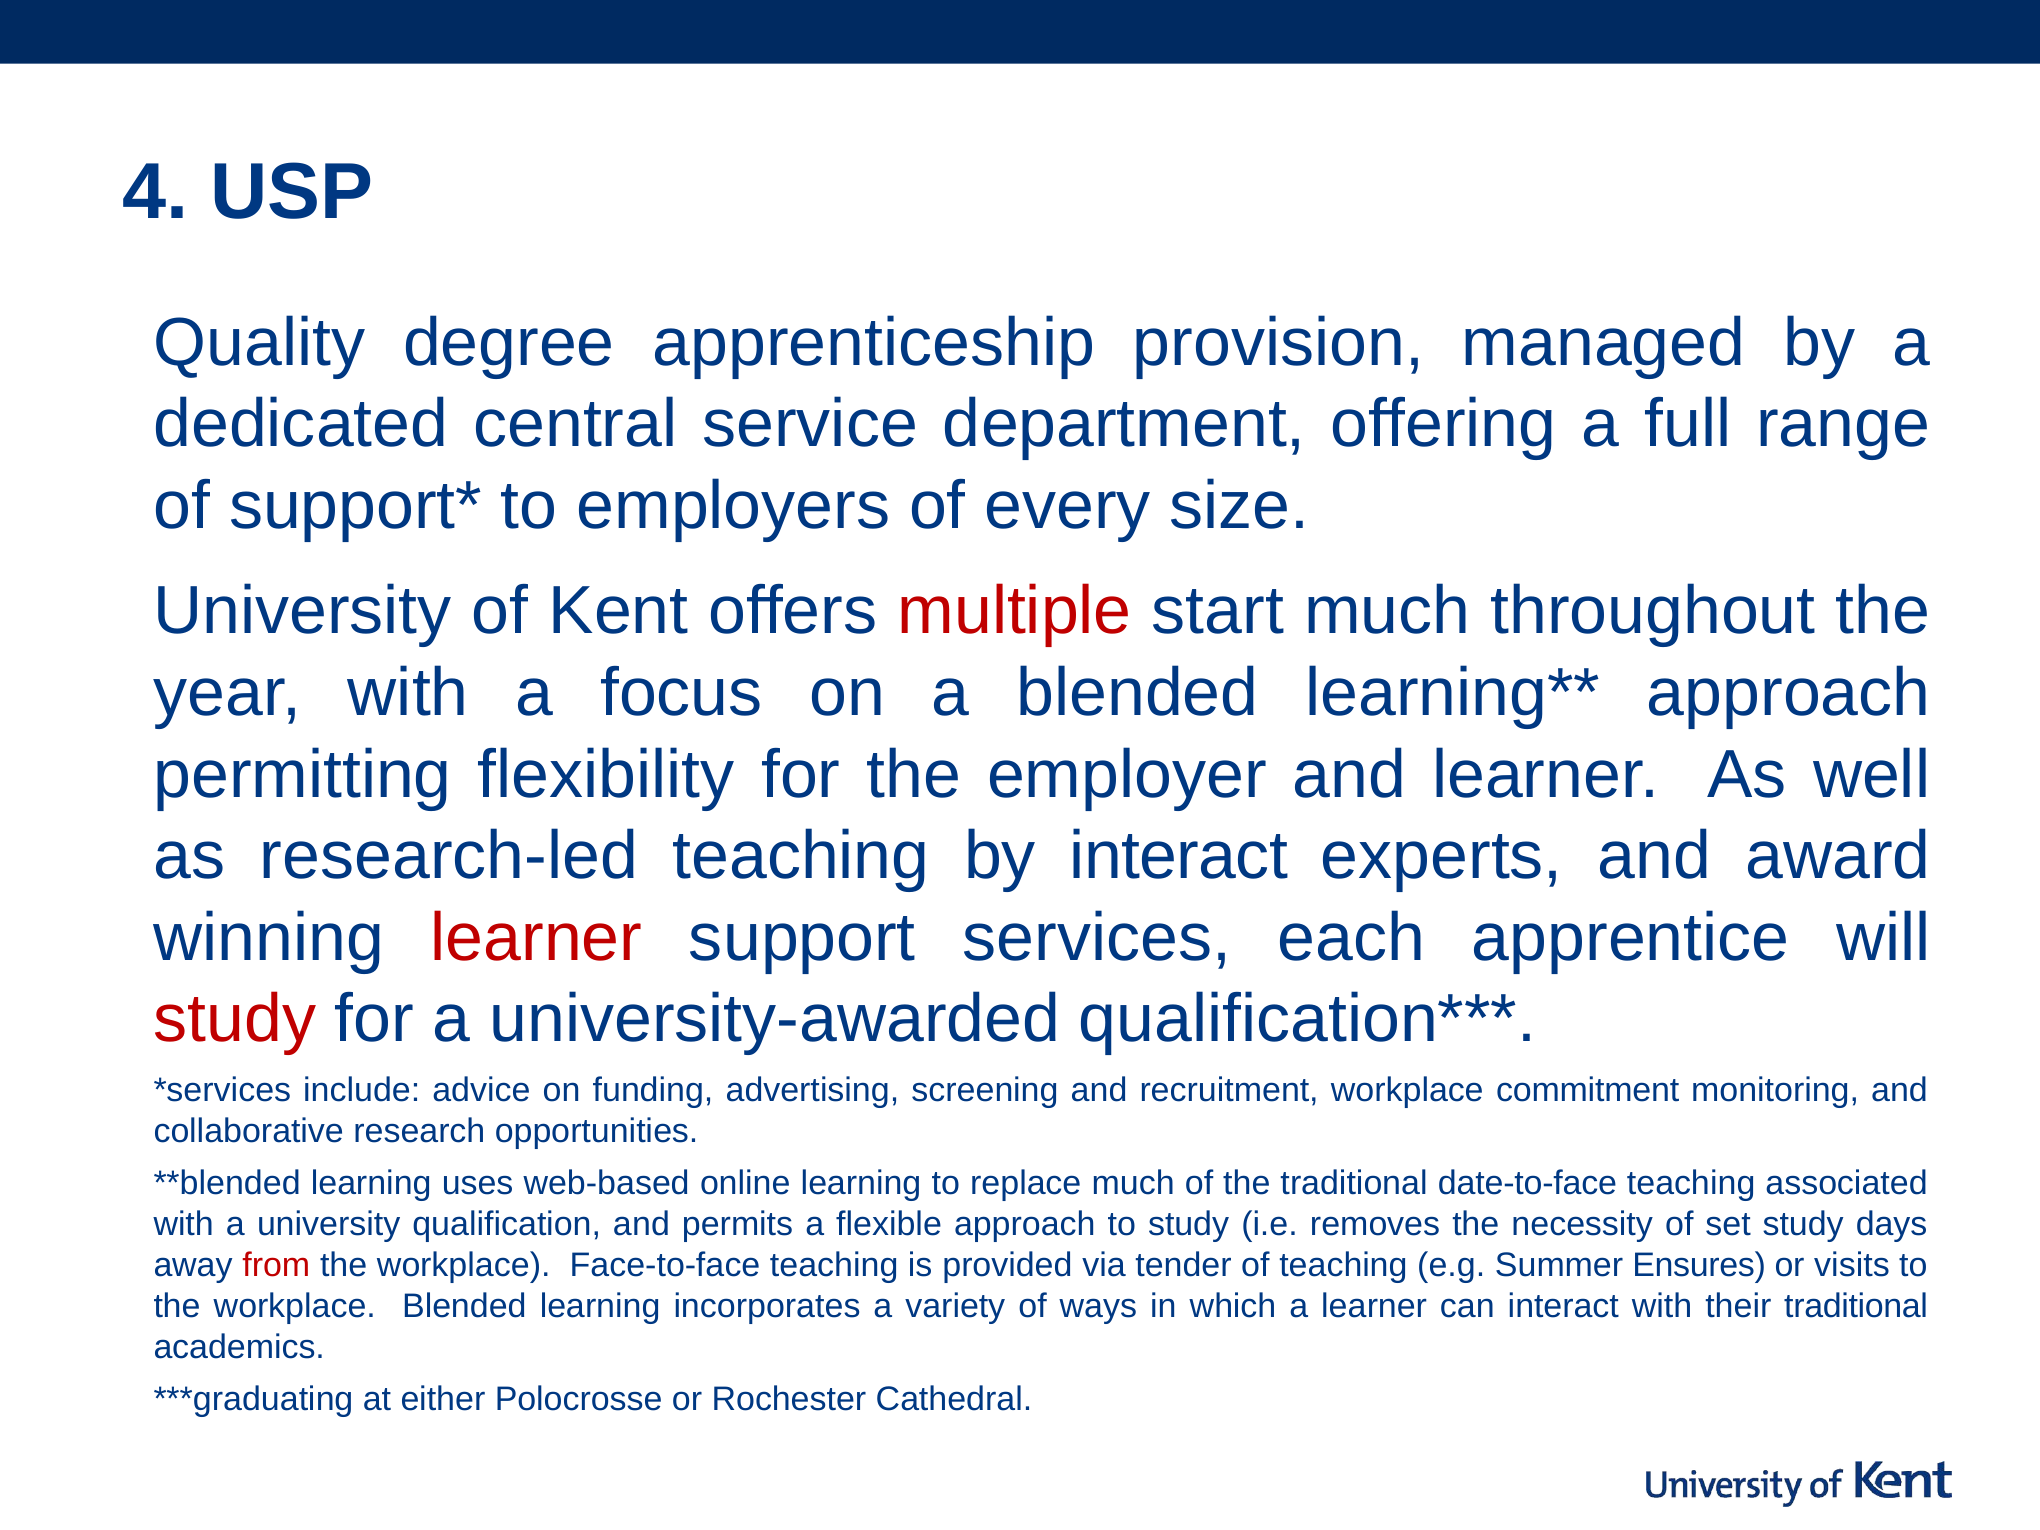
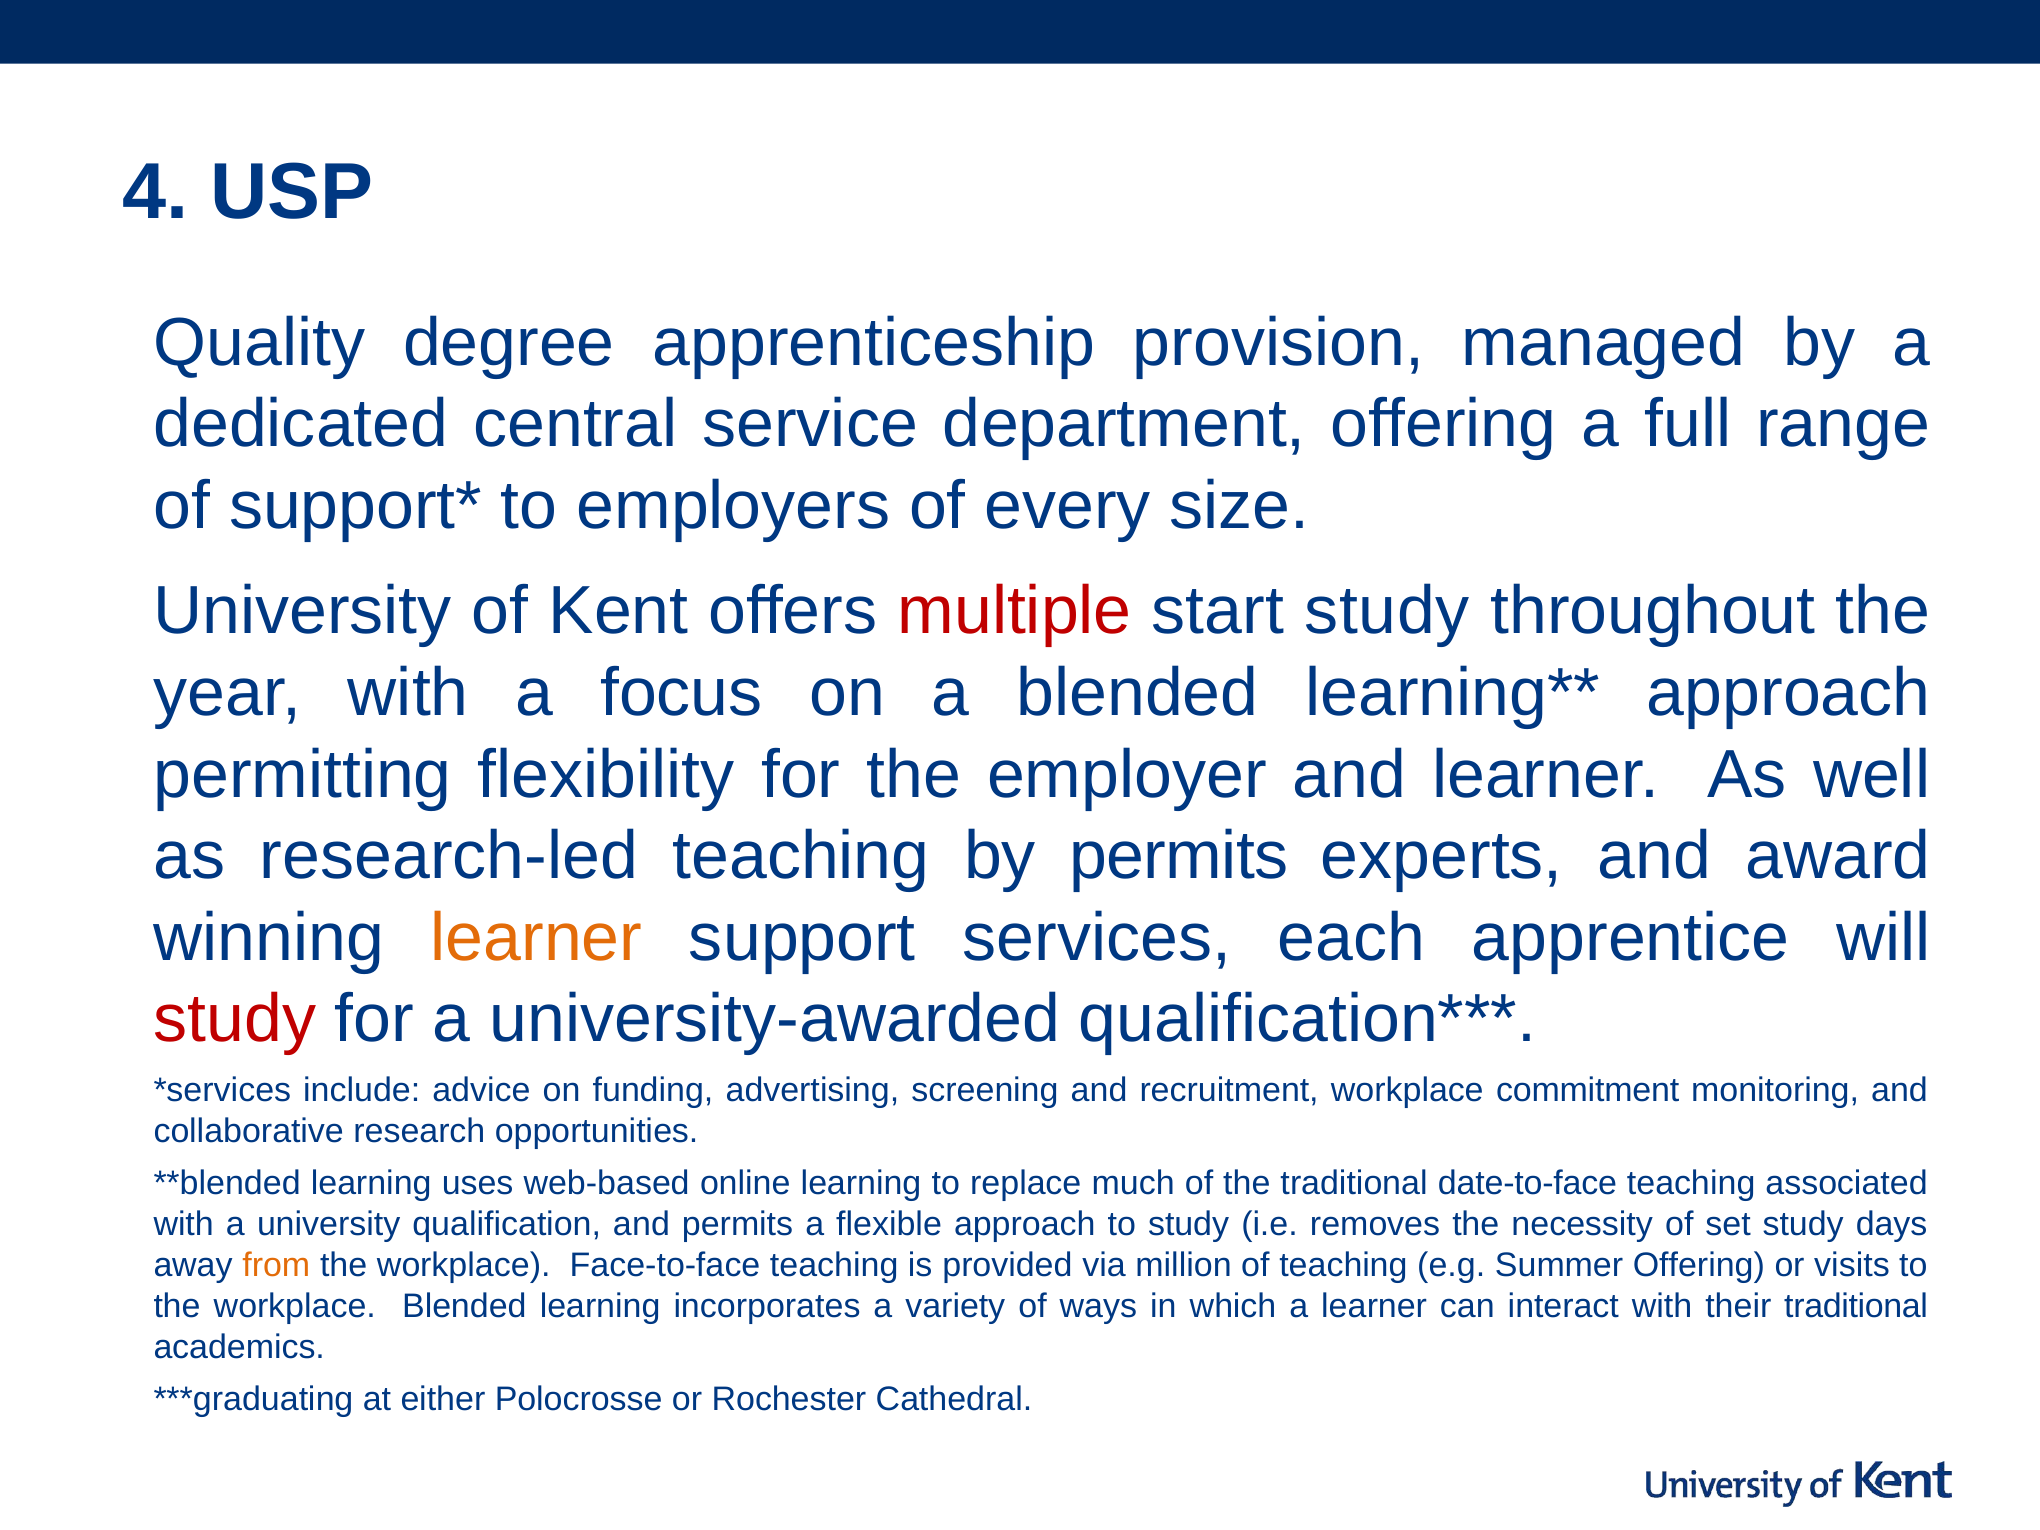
start much: much -> study (1387, 611)
by interact: interact -> permits (1179, 856)
learner colour: red -> orange (537, 938)
from colour: red -> orange (276, 1265)
tender: tender -> million (1184, 1265)
Summer Ensures: Ensures -> Offering (1699, 1265)
